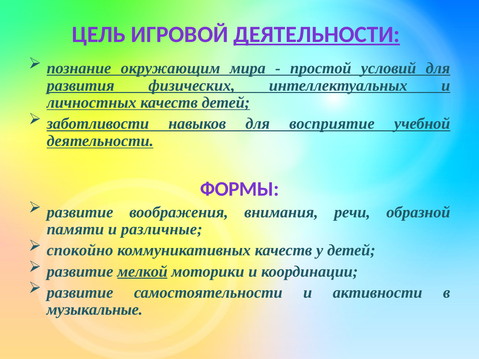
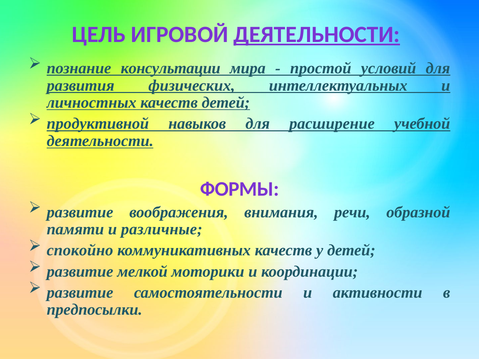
окружающим: окружающим -> консультации (171, 68)
заботливости: заботливости -> продуктивной (98, 124)
восприятие: восприятие -> расширение (332, 124)
мелкой underline: present -> none (142, 272)
музыкальные: музыкальные -> предпосылки (95, 310)
